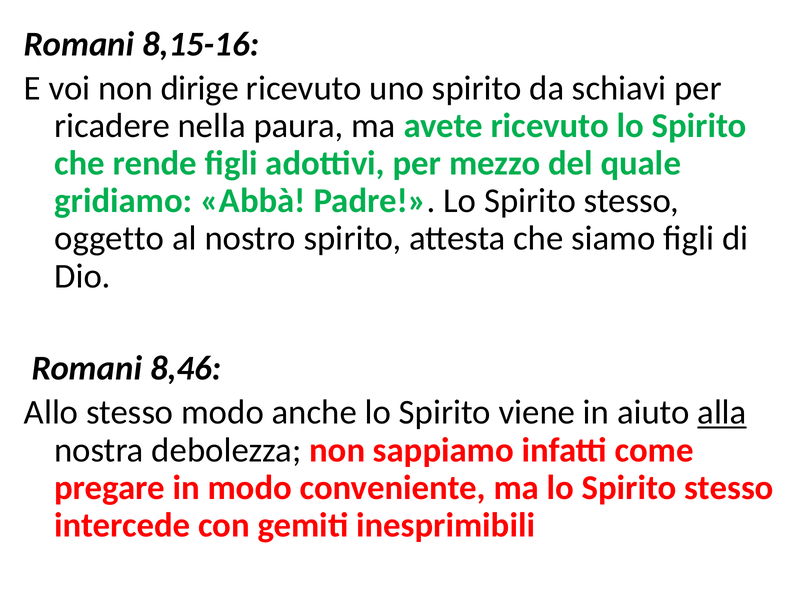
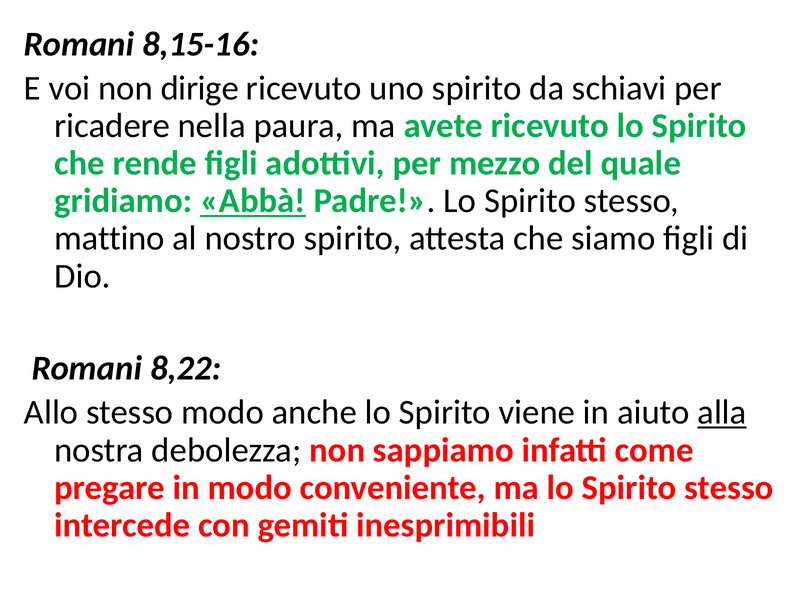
Abbà underline: none -> present (253, 201)
oggetto: oggetto -> mattino (109, 238)
8,46: 8,46 -> 8,22 (186, 368)
